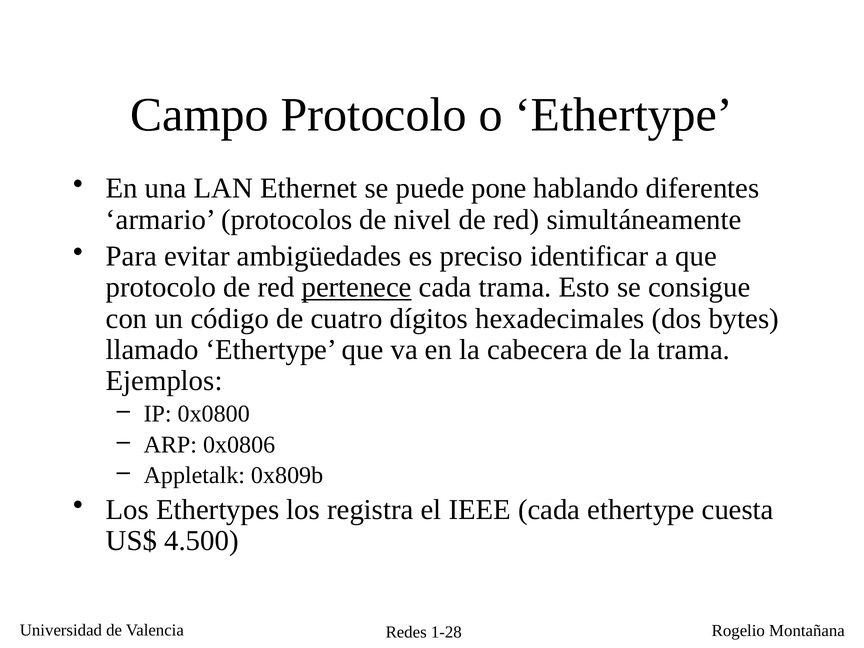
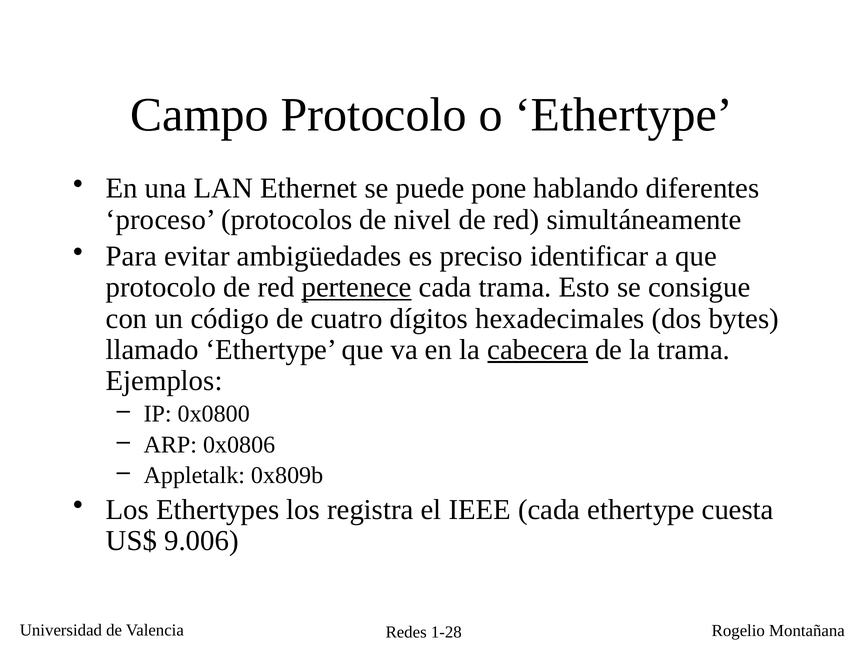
armario: armario -> proceso (161, 220)
cabecera underline: none -> present (538, 350)
4.500: 4.500 -> 9.006 (201, 541)
